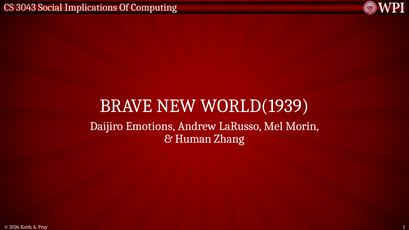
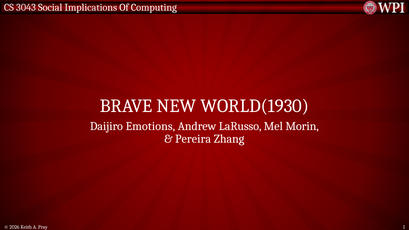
WORLD(1939: WORLD(1939 -> WORLD(1930 (255, 106)
Human: Human -> Pereira (193, 139)
